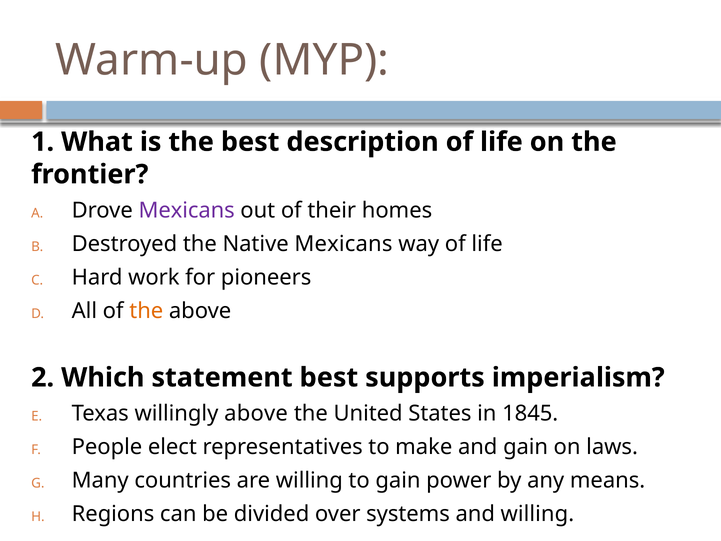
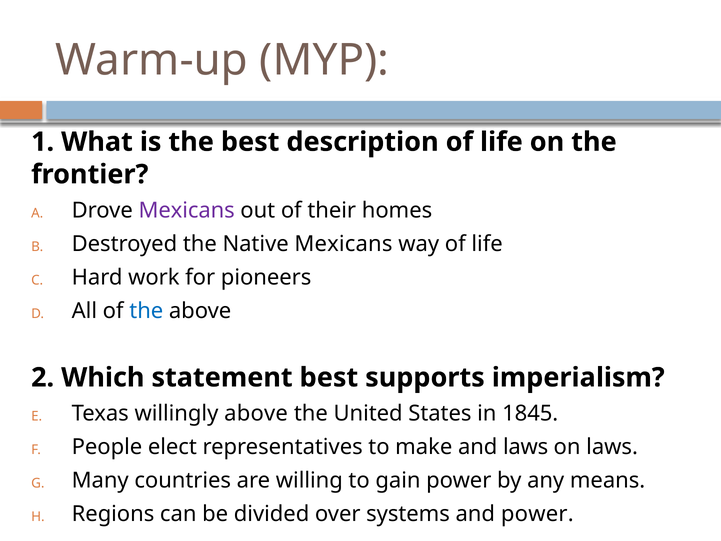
the colour: orange -> blue (146, 311)
and gain: gain -> laws (526, 447)
and willing: willing -> power (537, 514)
